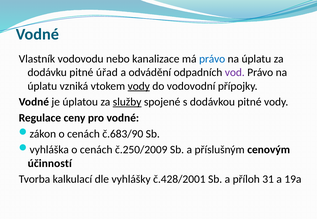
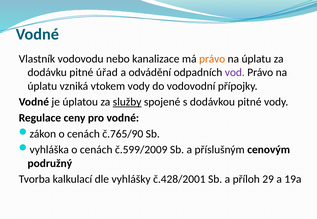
právo colour: blue -> orange (212, 59)
vody underline: present -> none (139, 86)
č.683/90: č.683/90 -> č.765/90 (123, 134)
č.250/2009: č.250/2009 -> č.599/2009 (141, 150)
účinností: účinností -> podružný (50, 164)
31: 31 -> 29 (268, 180)
